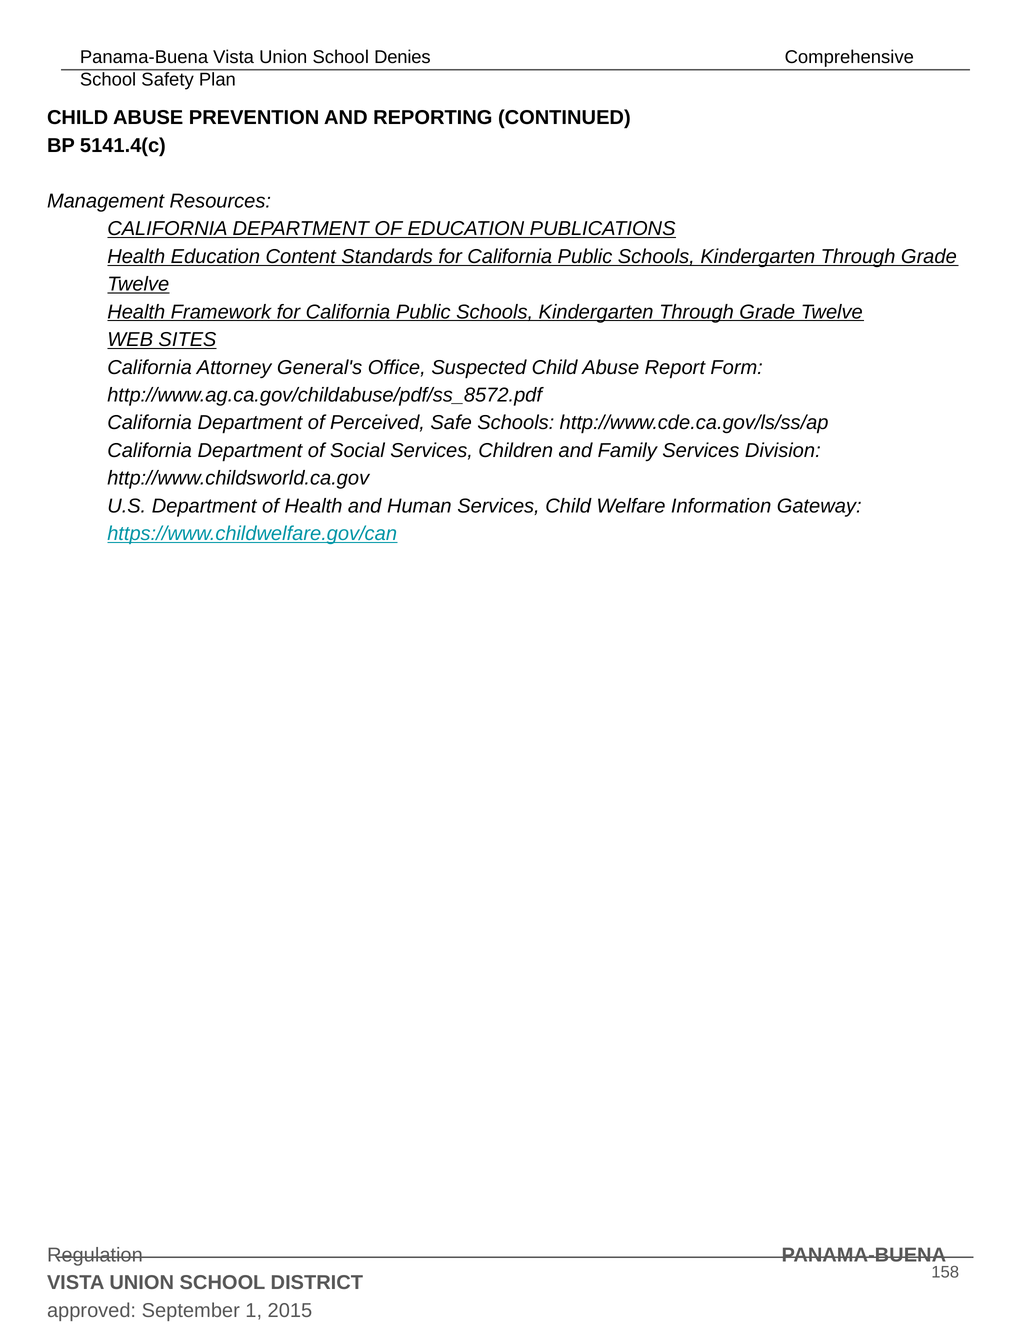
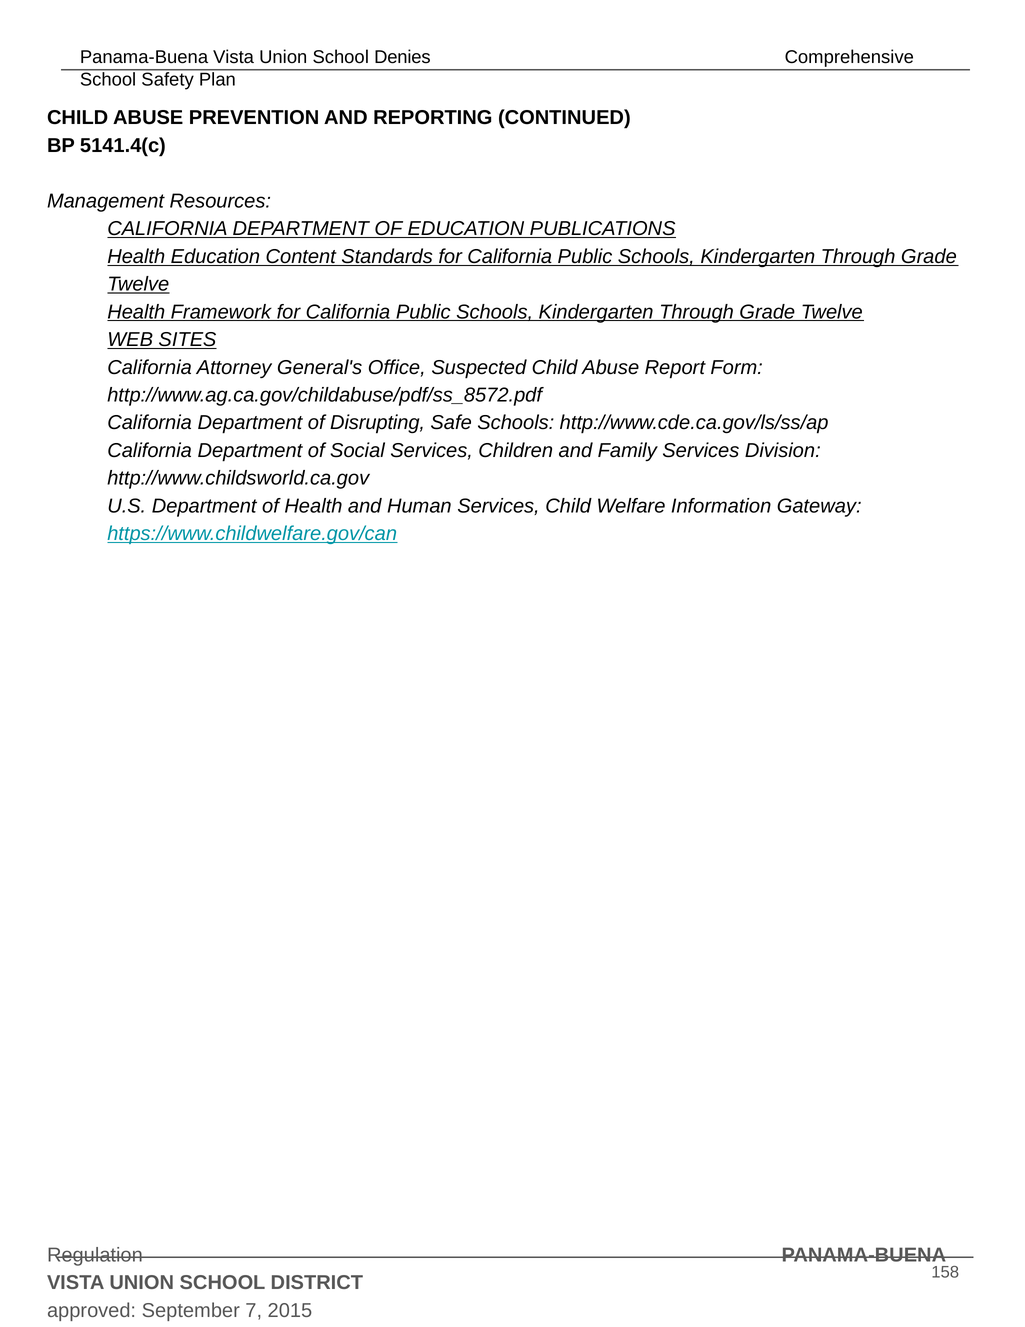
Perceived: Perceived -> Disrupting (378, 423)
1: 1 -> 7 (254, 1310)
